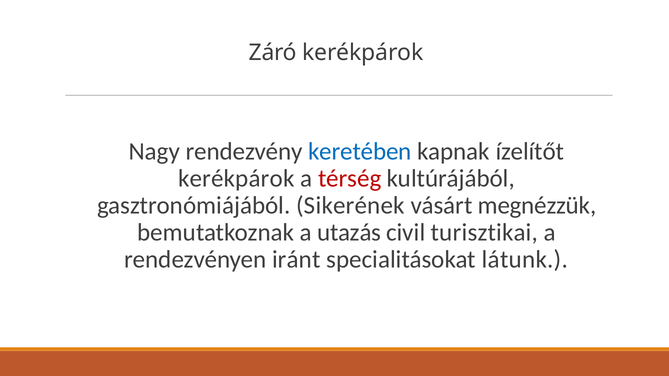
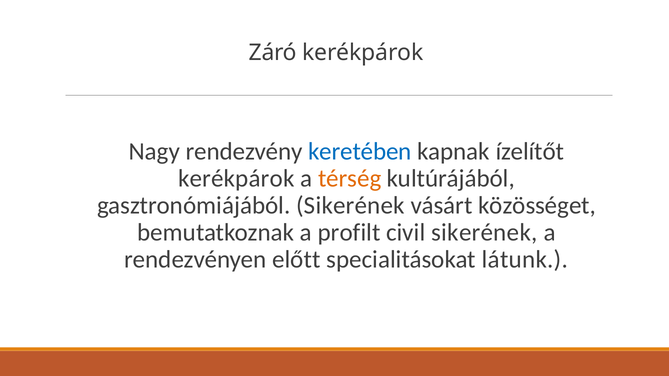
térség colour: red -> orange (350, 179)
megnézzük: megnézzük -> közösséget (537, 206)
utazás: utazás -> profilt (349, 233)
civil turisztikai: turisztikai -> sikerének (484, 233)
iránt: iránt -> előtt (296, 260)
